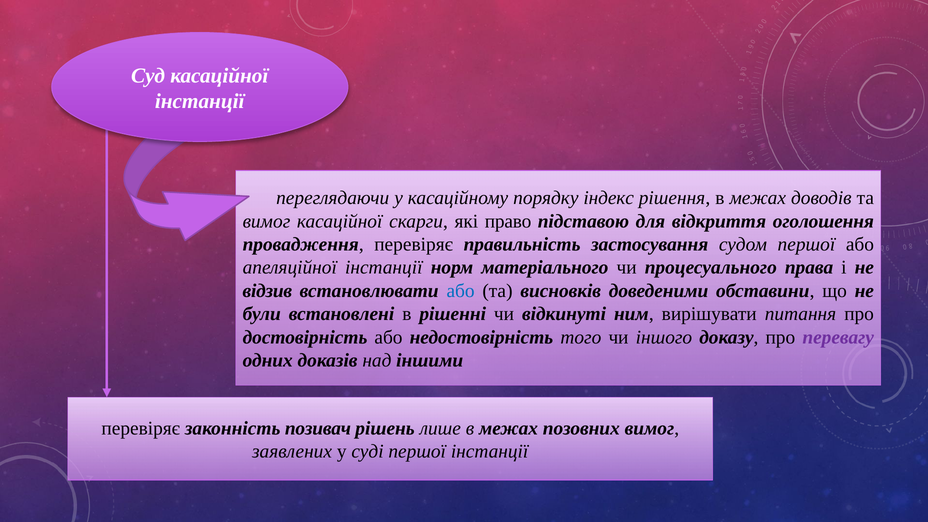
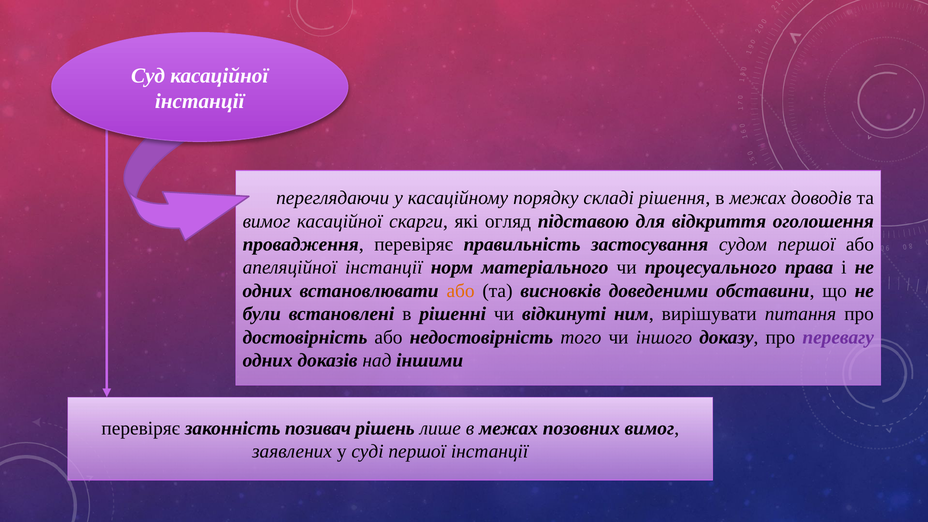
індекс: індекс -> складі (609, 198)
право: право -> огляд (508, 221)
відзив: відзив -> одних (267, 291)
або colour: blue -> orange (461, 291)
